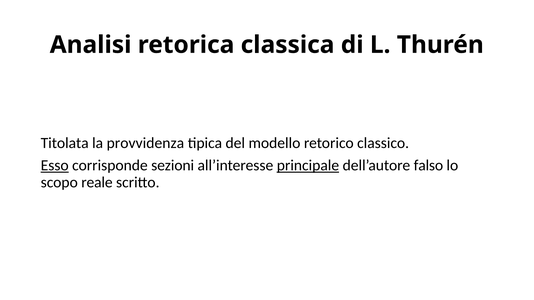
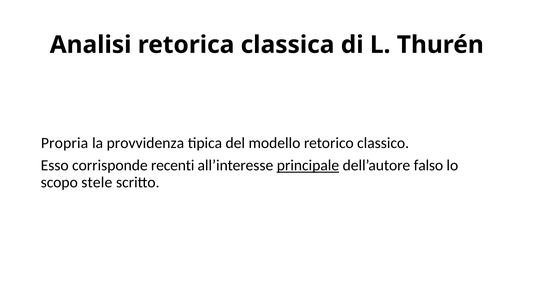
Titolata: Titolata -> Propria (65, 143)
Esso underline: present -> none (55, 166)
sezioni: sezioni -> recenti (173, 166)
reale: reale -> stele (97, 182)
